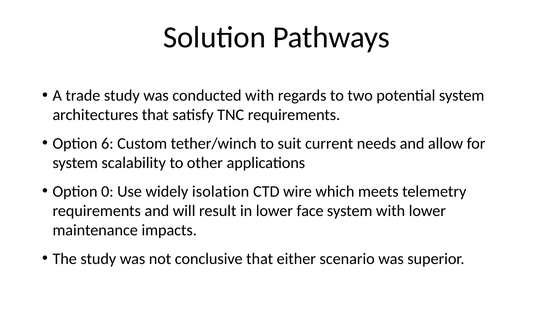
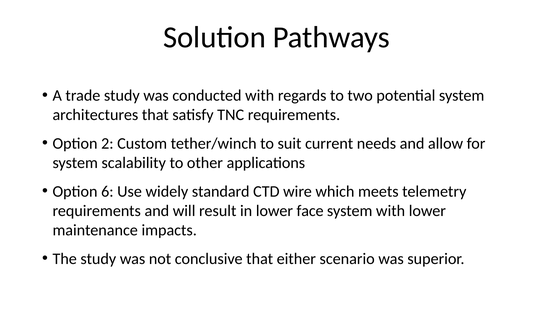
6: 6 -> 2 (107, 144)
0: 0 -> 6 (107, 192)
isolation: isolation -> standard (221, 192)
